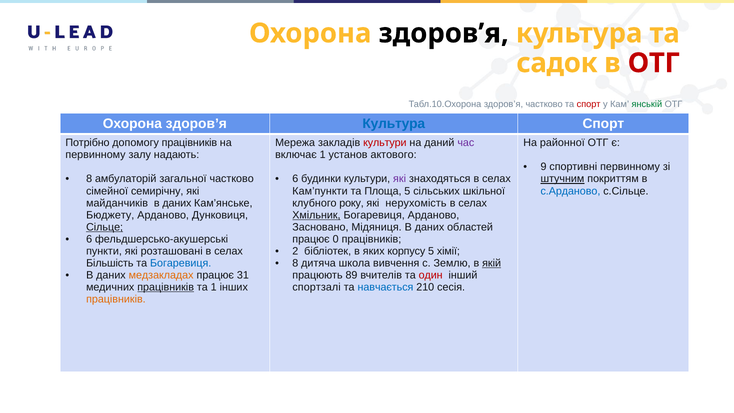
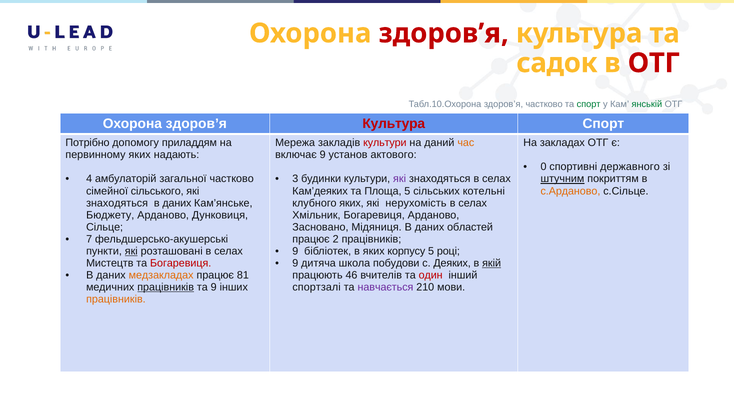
здоров’я colour: black -> red (444, 33)
спорт colour: red -> green (589, 104)
Культура colour: blue -> red (394, 124)
допомогу працівників: працівників -> приладдям (189, 143)
час colour: purple -> orange (466, 143)
районної: районної -> закладах (562, 143)
первинному залу: залу -> яких (140, 155)
включає 1: 1 -> 9 (323, 155)
9: 9 -> 0 (544, 167)
спортивні первинному: первинному -> державного (630, 167)
8: 8 -> 4 (89, 179)
6: 6 -> 3 (295, 179)
семирічну: семирічну -> сільського (157, 191)
Кам’пункти: Кам’пункти -> Кам’деяких (320, 191)
шкільної: шкільної -> котельні (484, 191)
с.Арданово colour: blue -> orange (570, 191)
майданчиків: майданчиків -> знаходяться (117, 203)
клубного року: року -> яких (352, 203)
Хмільник underline: present -> none (316, 215)
Сільце underline: present -> none (105, 227)
6: 6 -> 7 (89, 239)
0: 0 -> 2 (336, 239)
які underline: none -> present (131, 251)
2: 2 -> 9 (295, 251)
хімії: хімії -> році (448, 251)
Більшість: Більшість -> Мистецтв (110, 263)
Богаревиця colour: blue -> red (181, 263)
8: 8 -> 9 (295, 263)
вивчення: вивчення -> побудови (396, 263)
Землю: Землю -> Деяких (452, 263)
31: 31 -> 81 (243, 275)
89: 89 -> 46 (351, 275)
та 1: 1 -> 9 (214, 287)
навчається colour: blue -> purple (385, 287)
сесія: сесія -> мови (451, 287)
